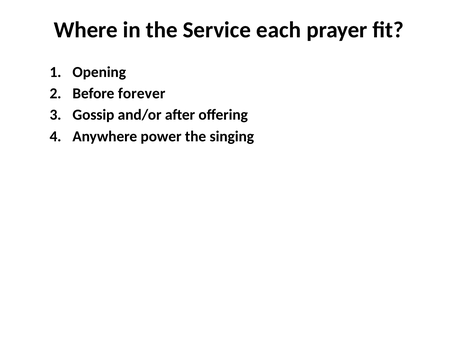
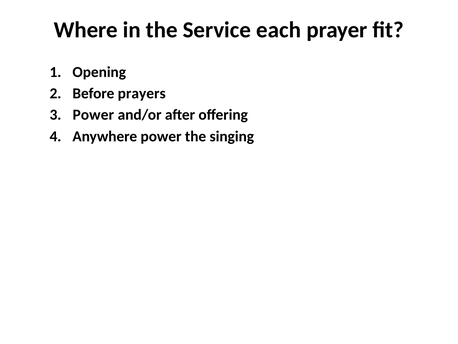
forever: forever -> prayers (142, 93)
Gossip: Gossip -> Power (93, 115)
